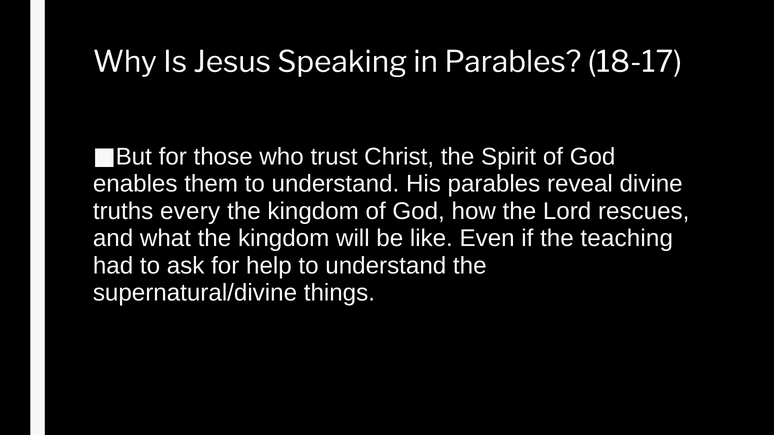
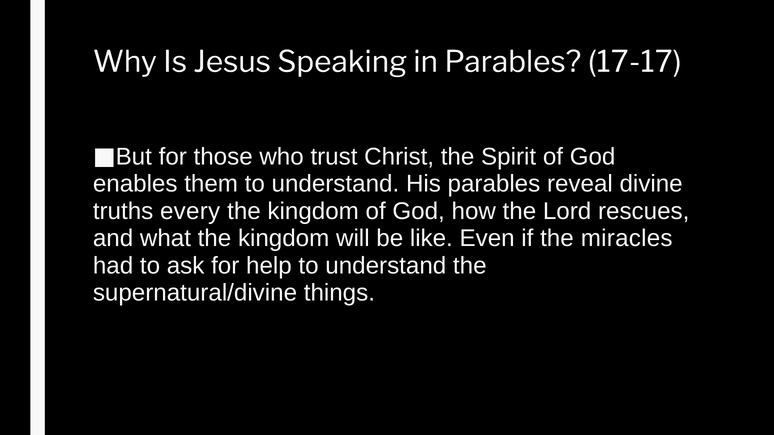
18-17: 18-17 -> 17-17 (635, 62)
teaching: teaching -> miracles (627, 239)
